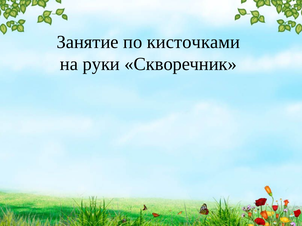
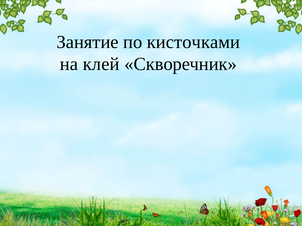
руки: руки -> клей (101, 64)
